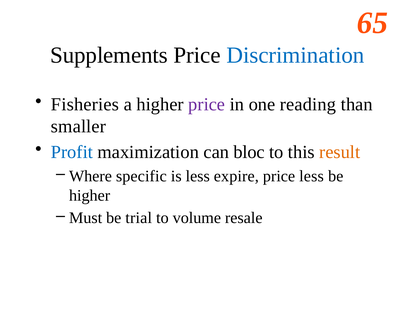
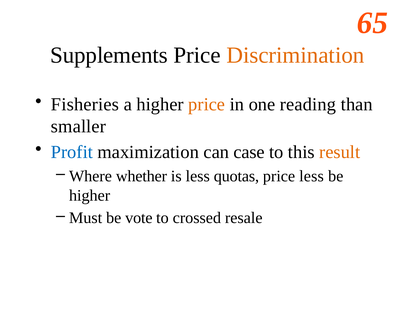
Discrimination colour: blue -> orange (295, 55)
price colour: purple -> orange (207, 104)
bloc: bloc -> case (249, 152)
specific: specific -> whether (141, 176)
expire: expire -> quotas (236, 176)
trial: trial -> vote (139, 218)
volume: volume -> crossed (197, 218)
